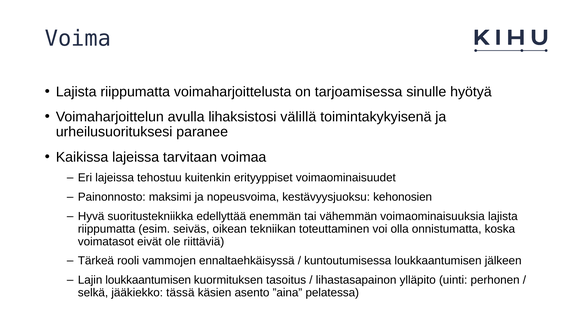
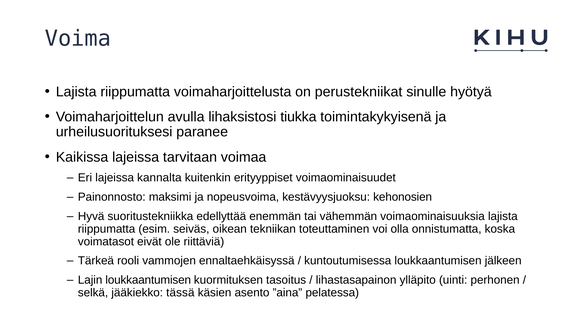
tarjoamisessa: tarjoamisessa -> perustekniikat (359, 92)
välillä: välillä -> tiukka (298, 117)
tehostuu: tehostuu -> kannalta (159, 178)
